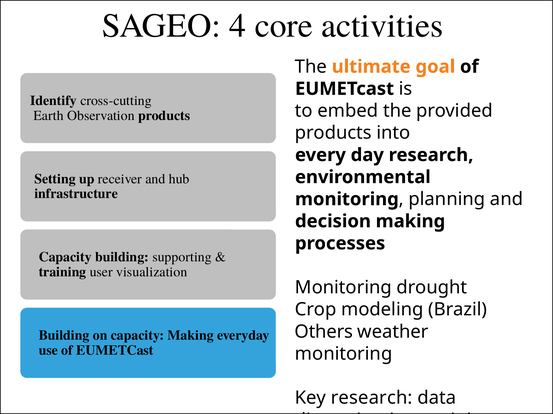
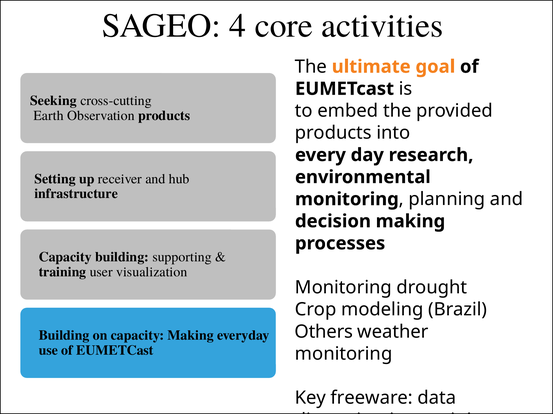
Identify: Identify -> Seeking (53, 101)
Key research: research -> freeware (372, 399)
